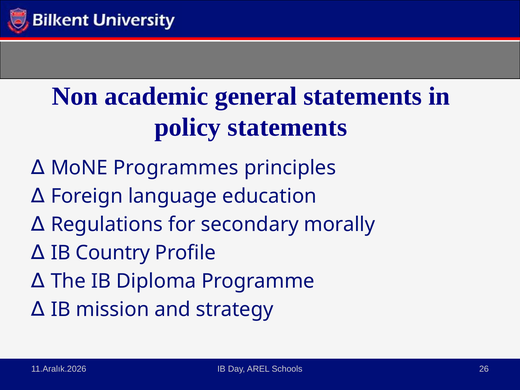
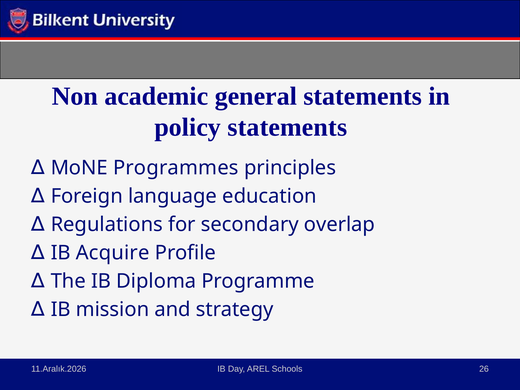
morally: morally -> overlap (340, 224)
Country: Country -> Acquire (113, 253)
